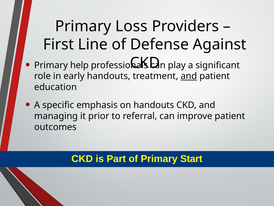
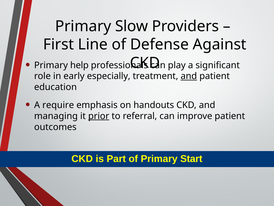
Loss: Loss -> Slow (132, 26)
early handouts: handouts -> especially (109, 76)
specific: specific -> require (58, 105)
prior underline: none -> present (99, 116)
